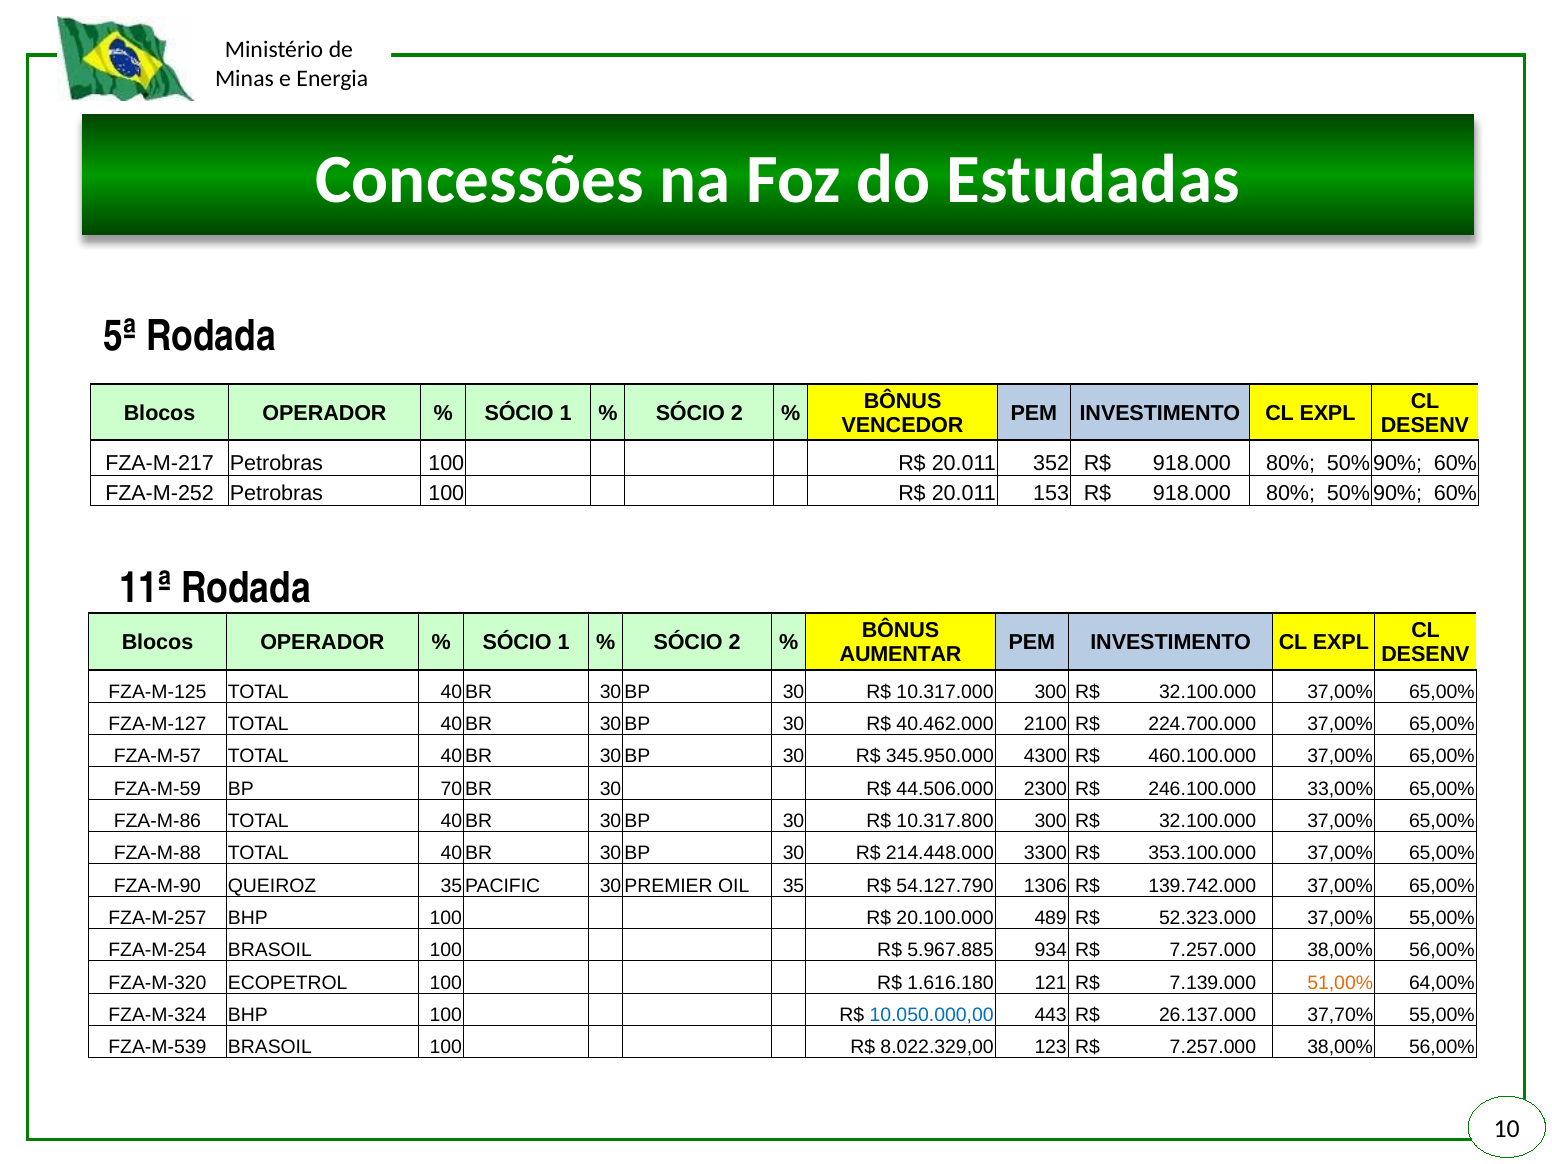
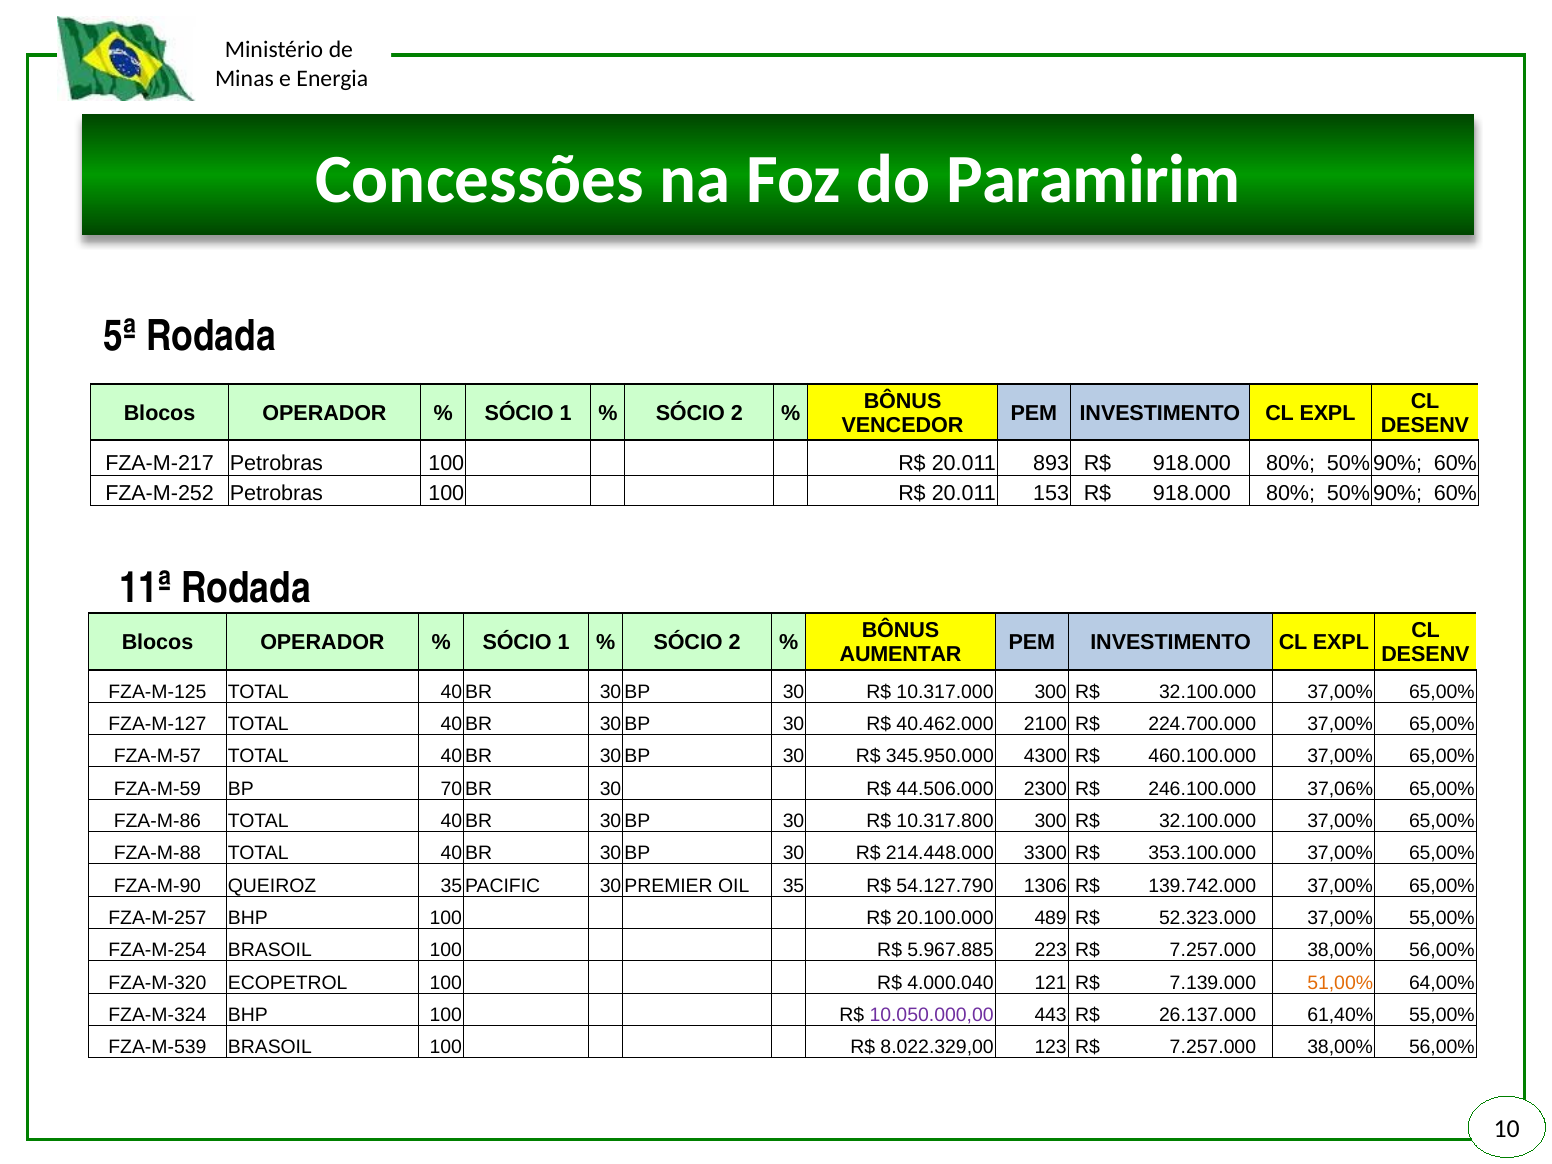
Estudadas: Estudadas -> Paramirim (1094, 179)
352: 352 -> 893 (1051, 463)
33,00%: 33,00% -> 37,06% (1340, 789)
934: 934 -> 223 (1051, 950)
1.616.180: 1.616.180 -> 4.000.040 (950, 983)
10.050.000,00 colour: blue -> purple (932, 1015)
37,70%: 37,70% -> 61,40% (1340, 1015)
